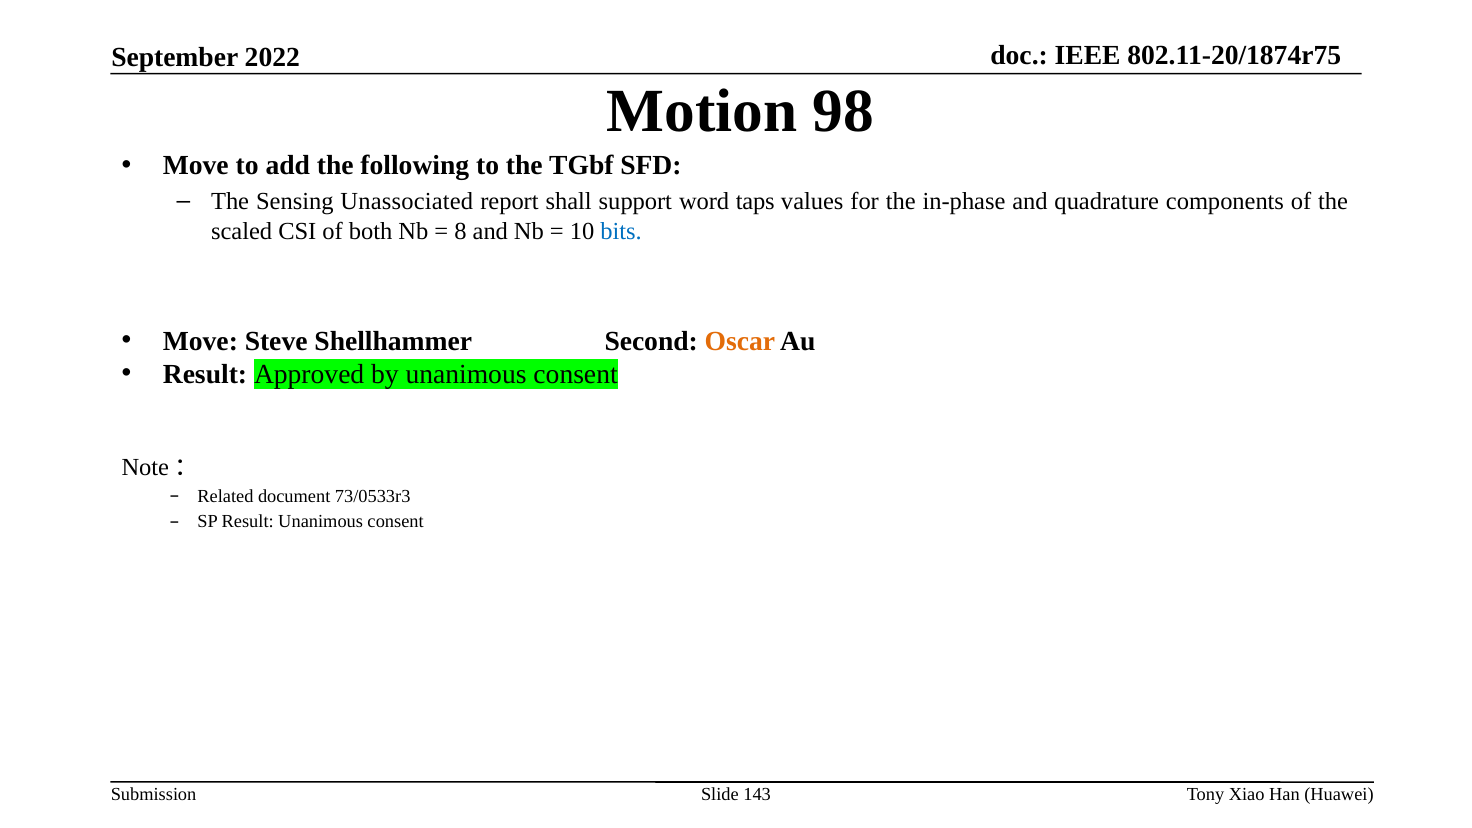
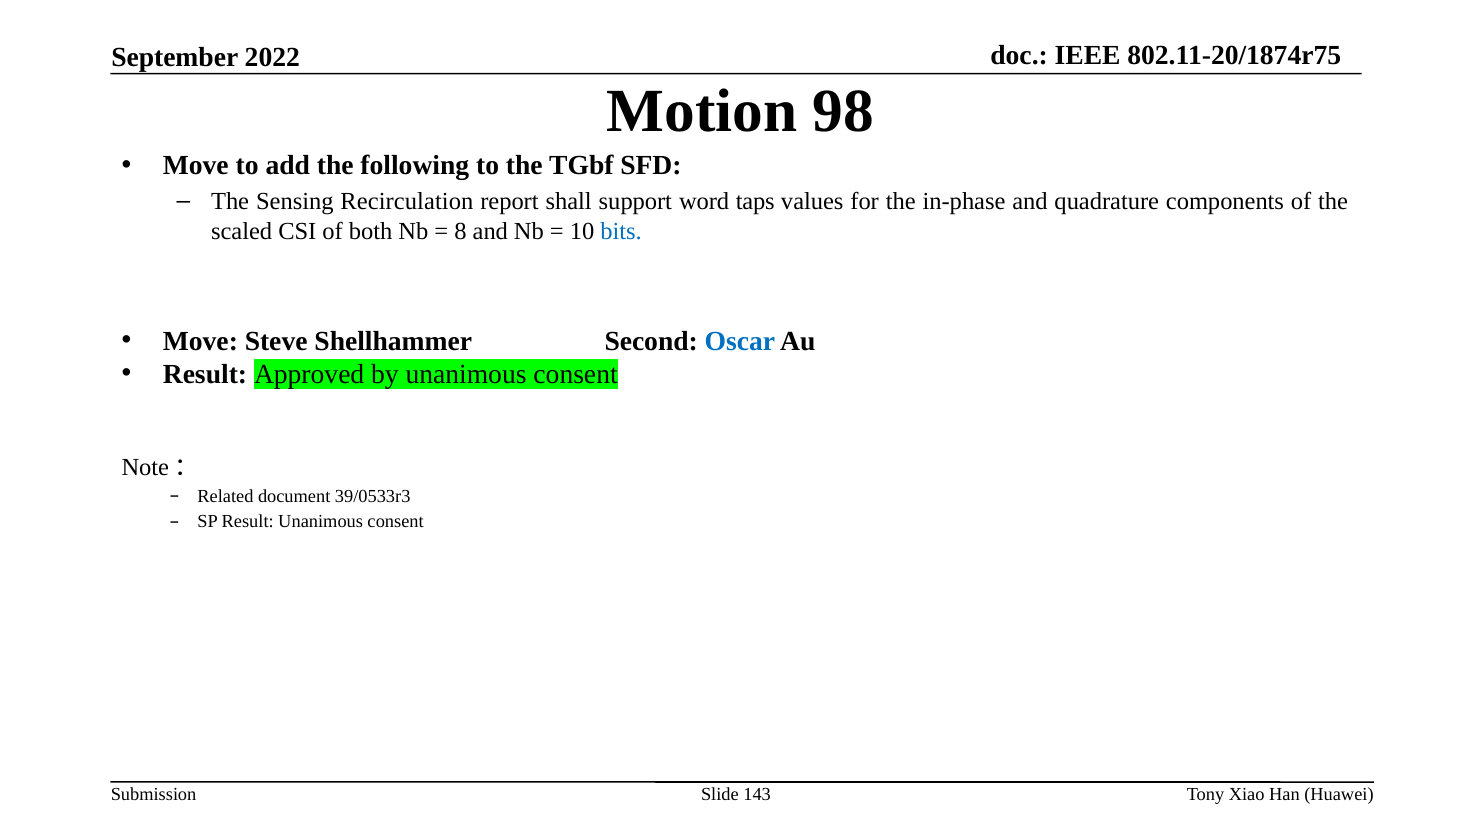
Unassociated: Unassociated -> Recirculation (407, 202)
Oscar colour: orange -> blue (740, 341)
73/0533r3: 73/0533r3 -> 39/0533r3 (373, 496)
